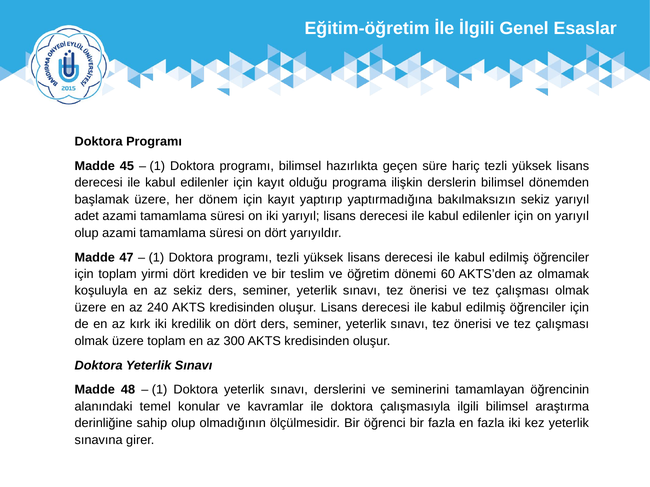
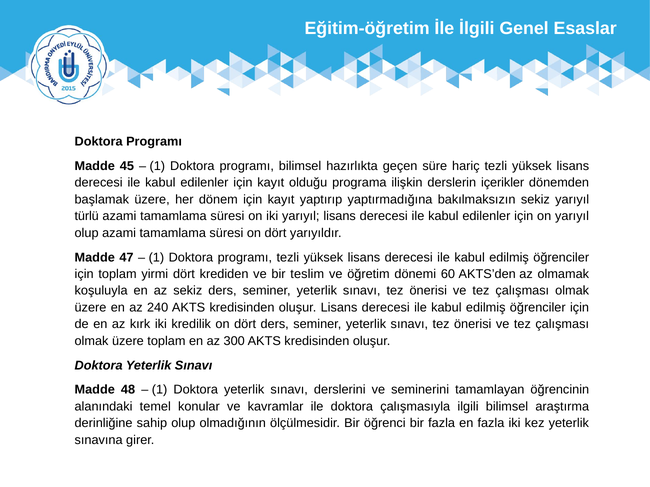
derslerin bilimsel: bilimsel -> içerikler (503, 183)
adet: adet -> türlü (87, 216)
